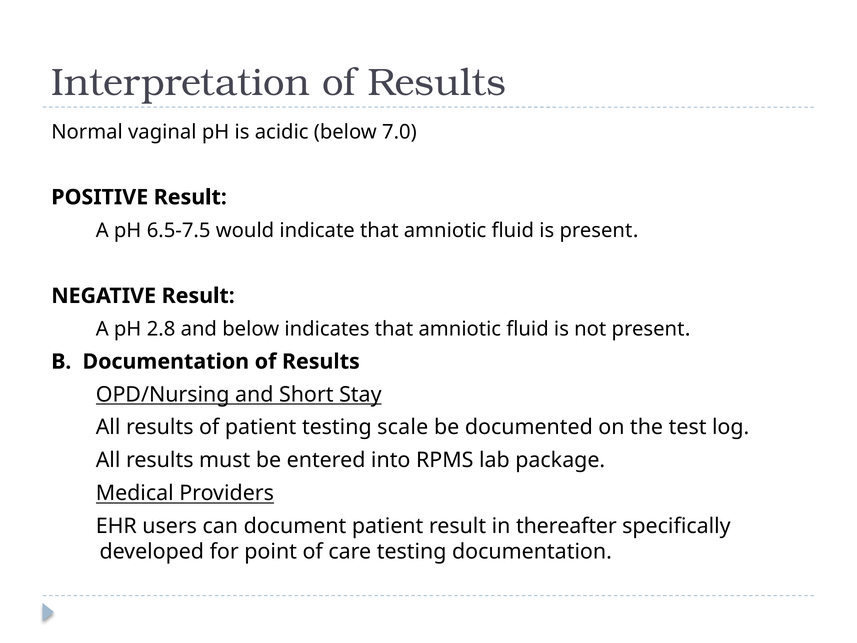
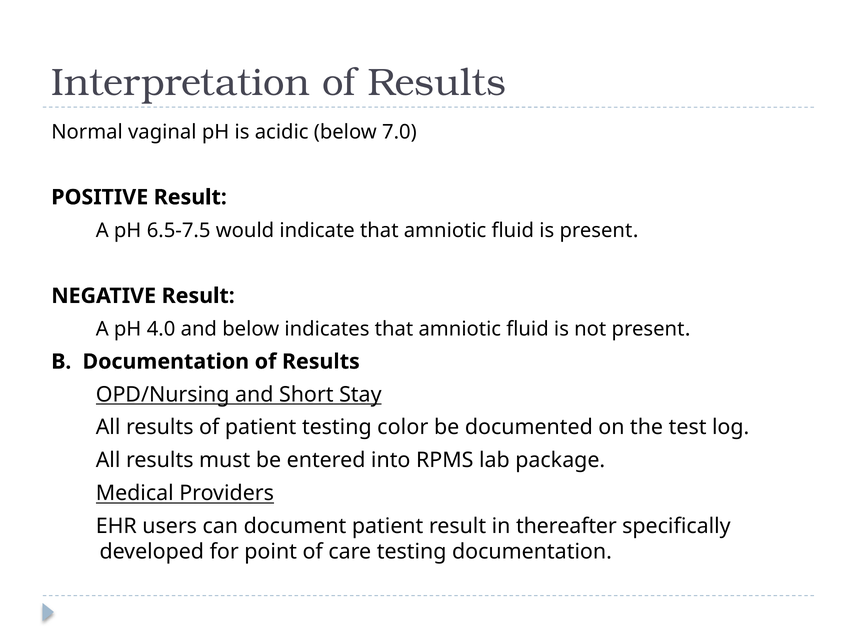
2.8: 2.8 -> 4.0 (161, 329)
scale: scale -> color (403, 427)
